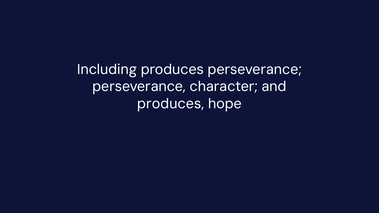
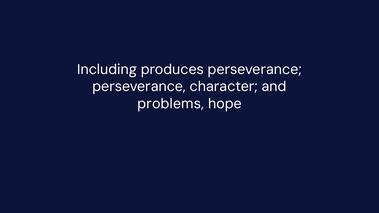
produces: produces -> problems (171, 104)
